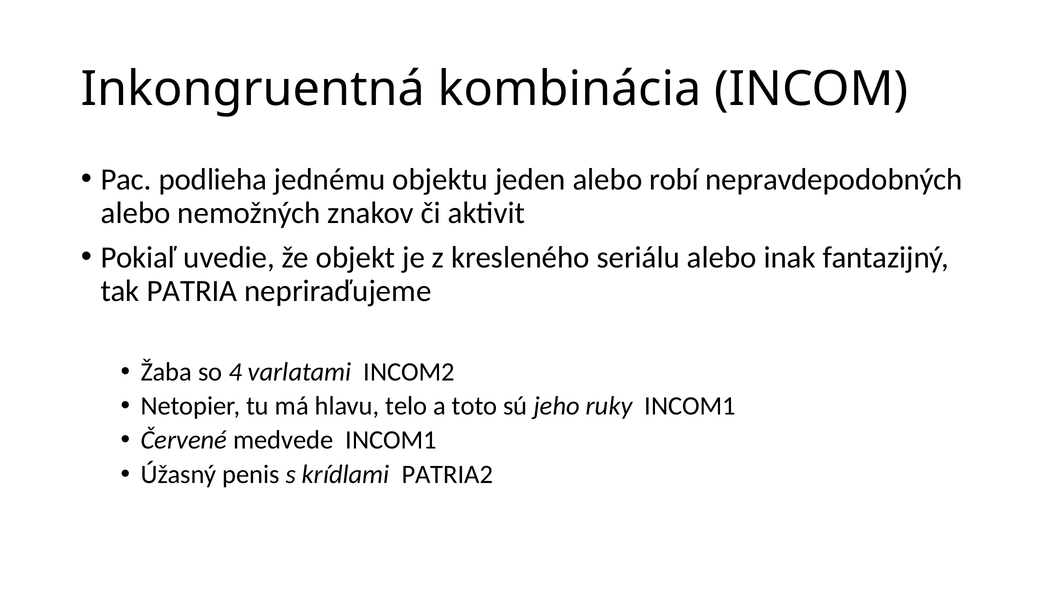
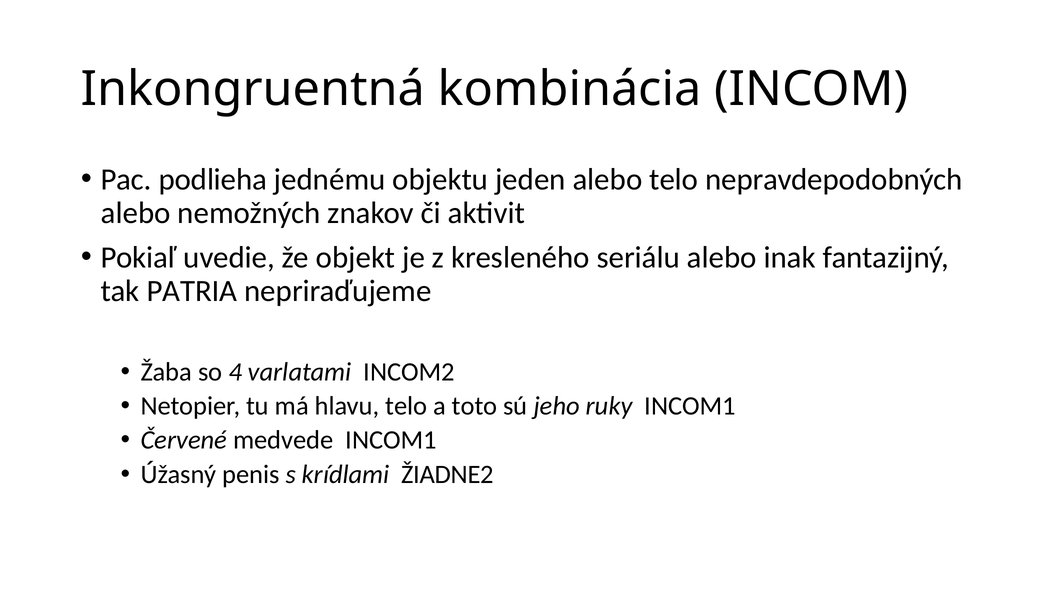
alebo robí: robí -> telo (674, 179)
PATRIA2: PATRIA2 -> ŽIADNE2 (447, 474)
